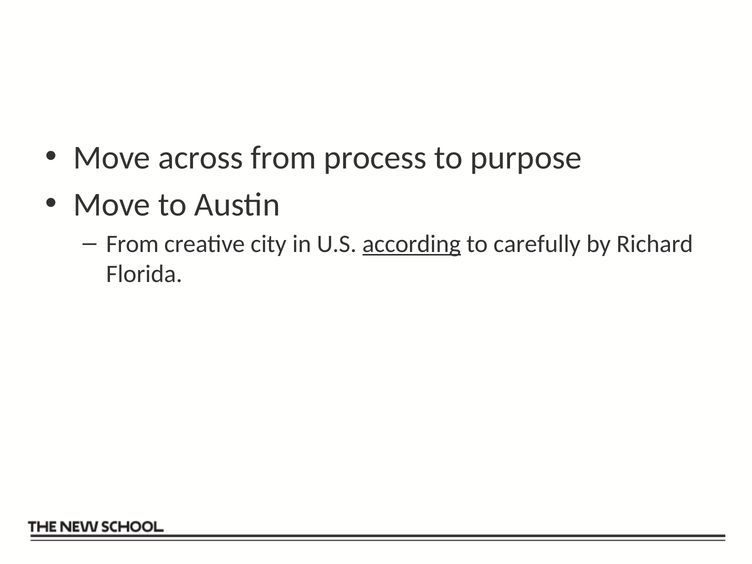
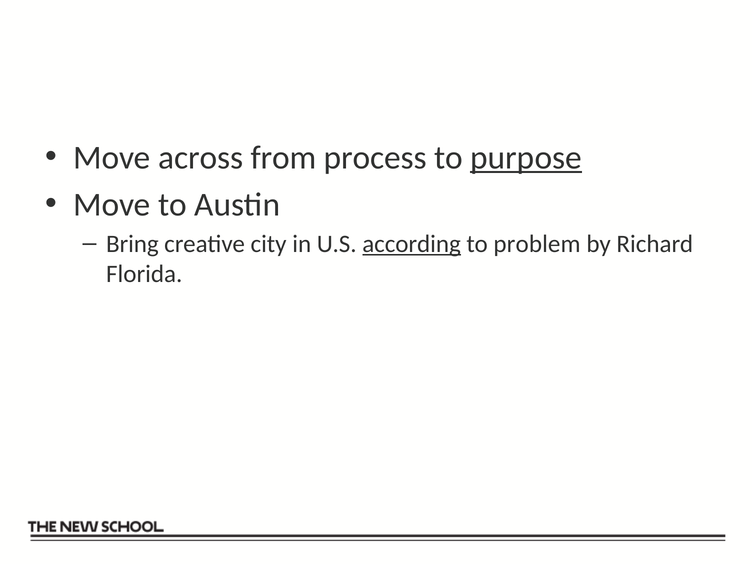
purpose underline: none -> present (526, 158)
From: From -> Bring (132, 244)
carefully: carefully -> problem (537, 244)
